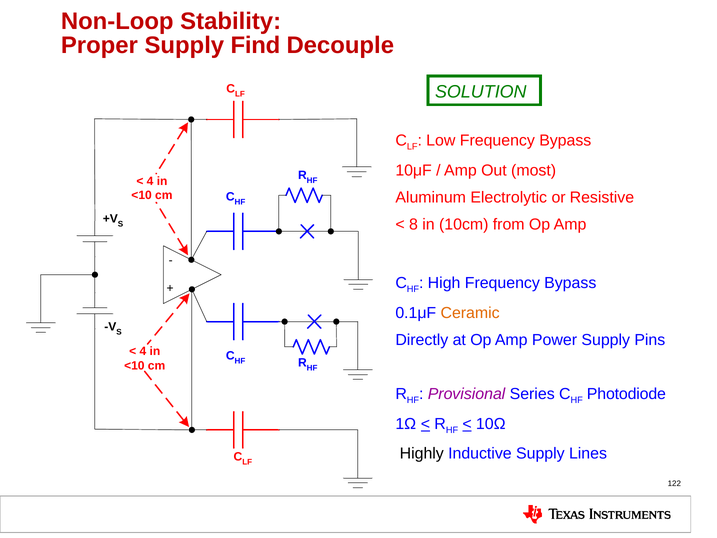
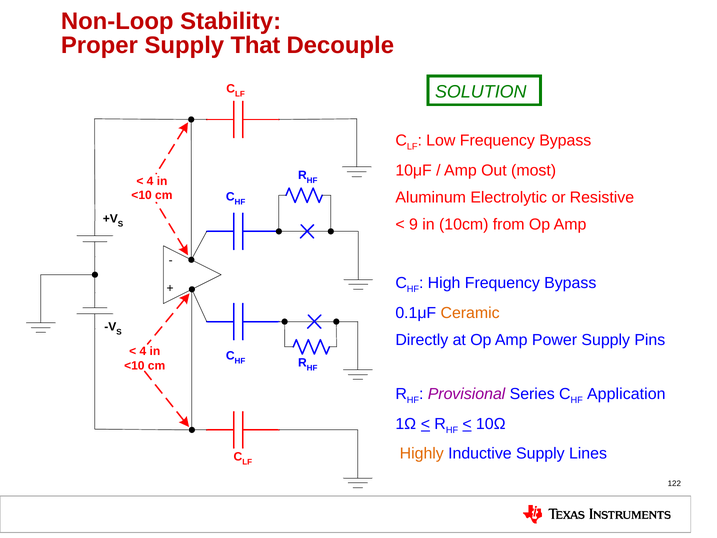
Find: Find -> That (255, 46)
8: 8 -> 9 (413, 224)
Photodiode: Photodiode -> Application (626, 394)
Highly colour: black -> orange (422, 453)
